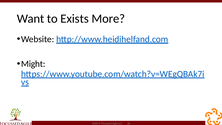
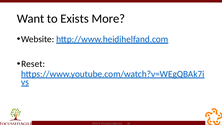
Might: Might -> Reset (33, 64)
